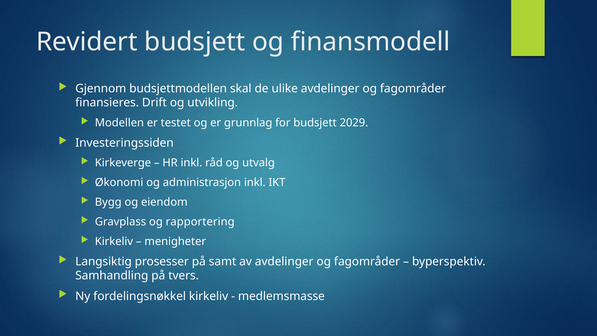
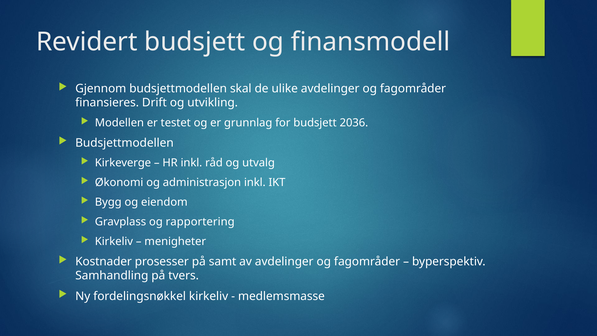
2029: 2029 -> 2036 (354, 123)
Investeringssiden: Investeringssiden -> Budsjettmodellen (124, 143)
Langsiktig: Langsiktig -> Kostnader (104, 261)
